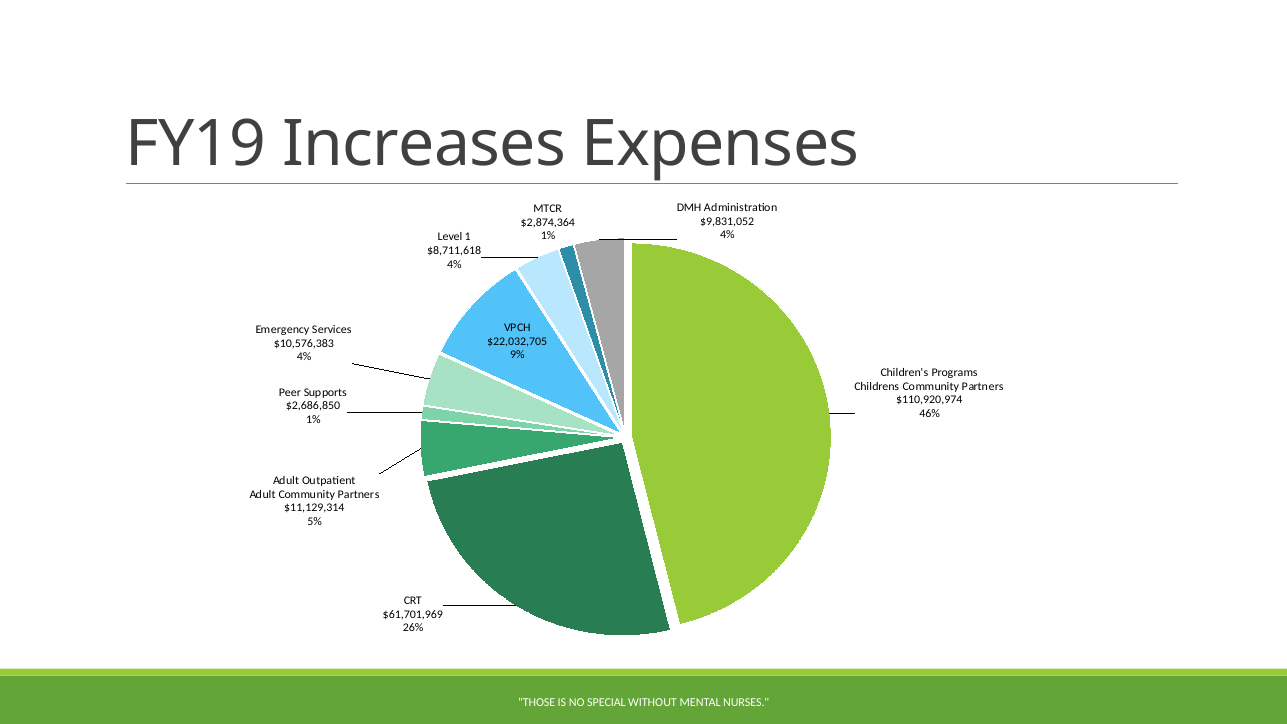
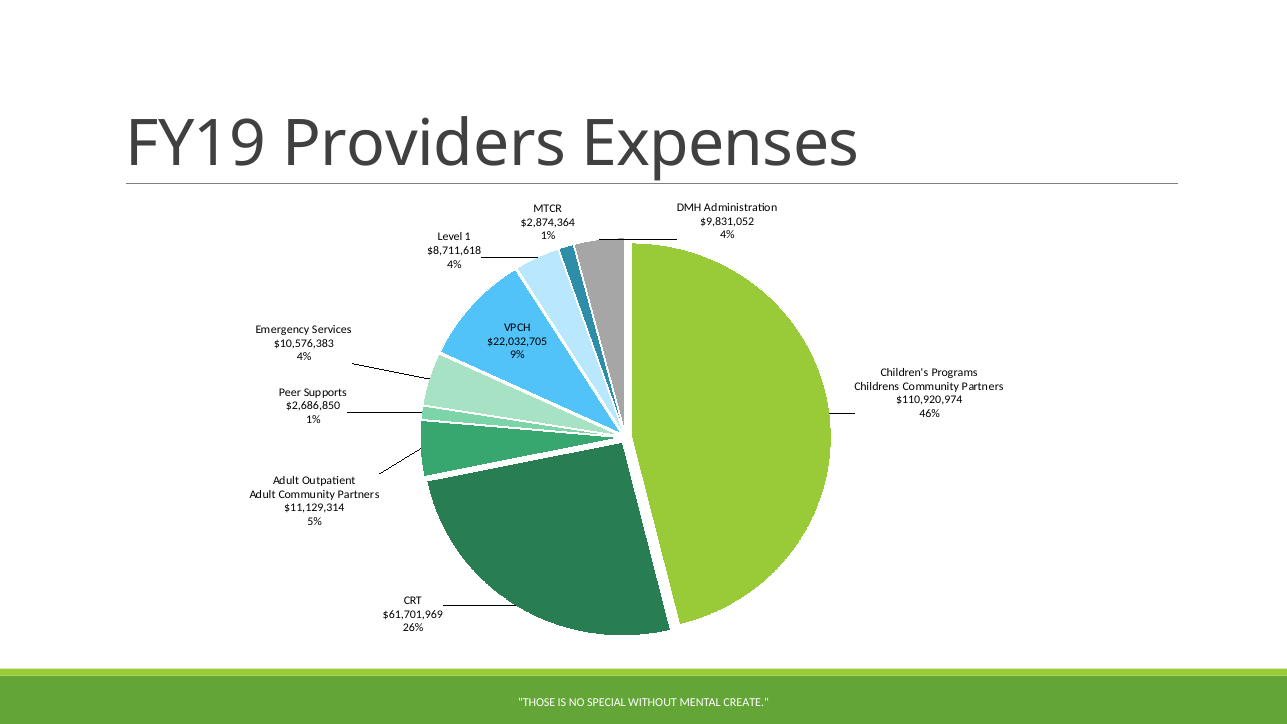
Increases: Increases -> Providers (424, 144)
NURSES: NURSES -> CREATE (746, 702)
